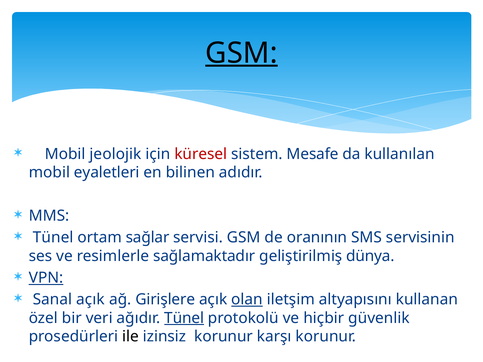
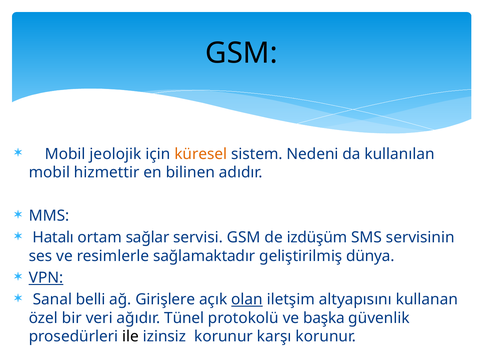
GSM underline: present -> none (241, 53)
küresel colour: red -> orange (201, 154)
Mesafe: Mesafe -> Nedeni (313, 154)
eyaletleri: eyaletleri -> hizmettir (107, 173)
Tünel: Tünel -> Hatalı (53, 238)
oranının: oranının -> izdüşüm (317, 238)
Sanal açık: açık -> belli (91, 300)
Tünel underline: present -> none (184, 318)
hiçbir: hiçbir -> başka (324, 318)
